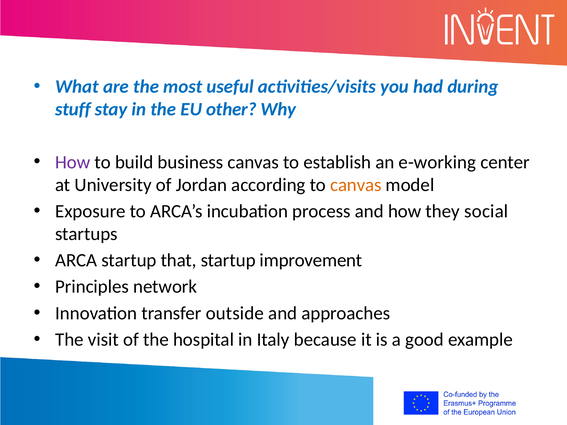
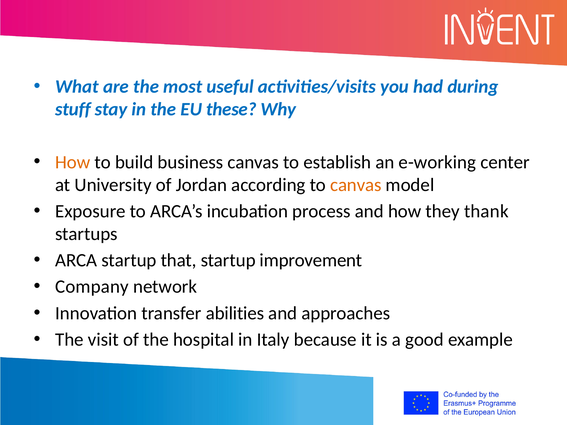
other: other -> these (231, 109)
How colour: purple -> orange (73, 162)
social: social -> thank (486, 211)
Principles: Principles -> Company (92, 287)
outside: outside -> abilities (235, 313)
